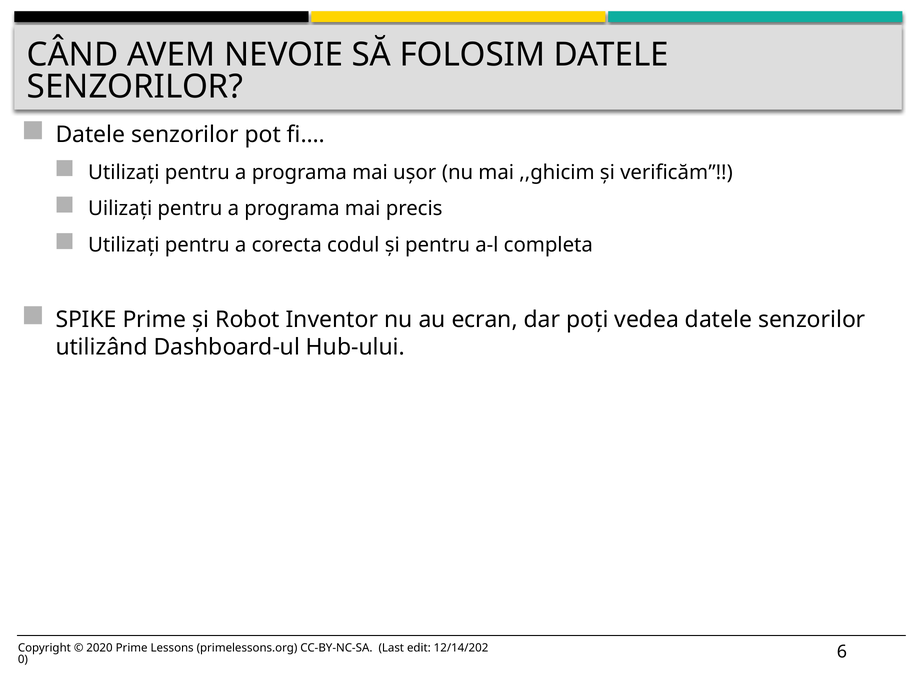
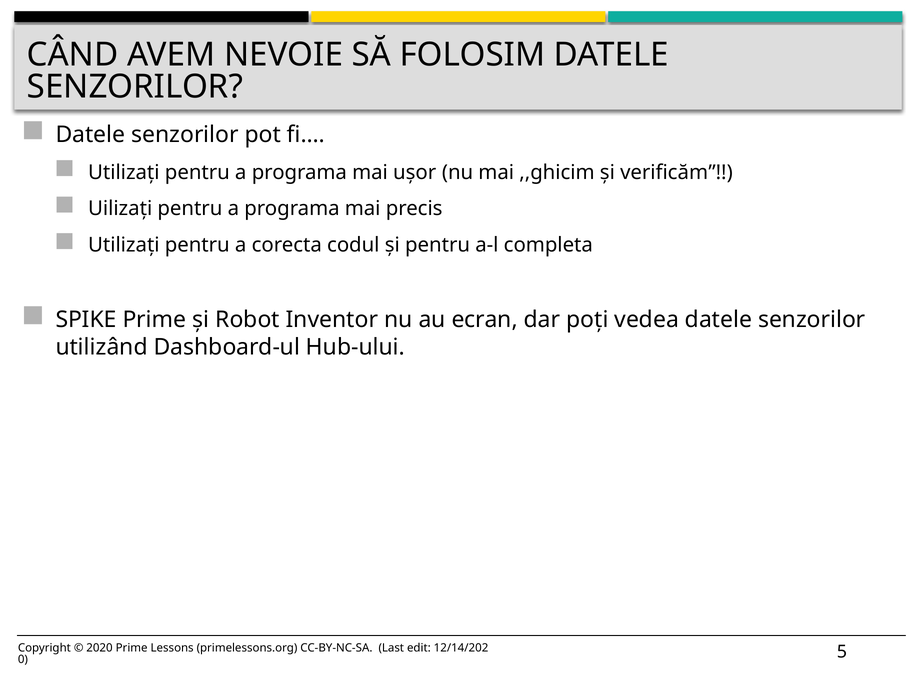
6: 6 -> 5 (842, 651)
